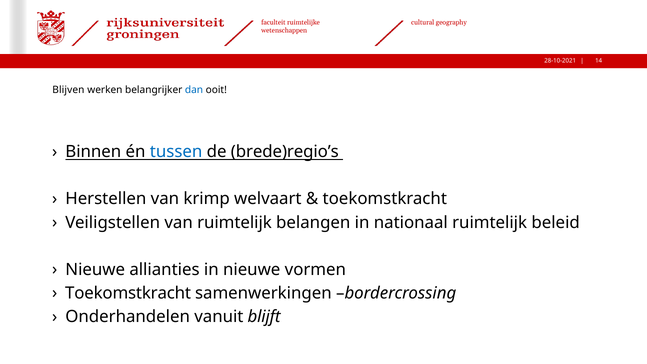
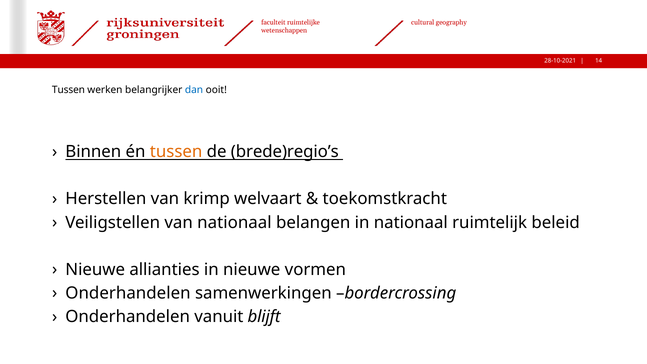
Blijven: Blijven -> Tussen (68, 90)
tussen colour: blue -> orange (176, 152)
van ruimtelijk: ruimtelijk -> nationaal (234, 222)
Toekomstkracht: Toekomstkracht -> Onderhandelen (128, 293)
